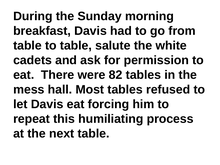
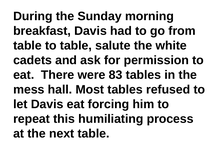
82: 82 -> 83 (116, 75)
